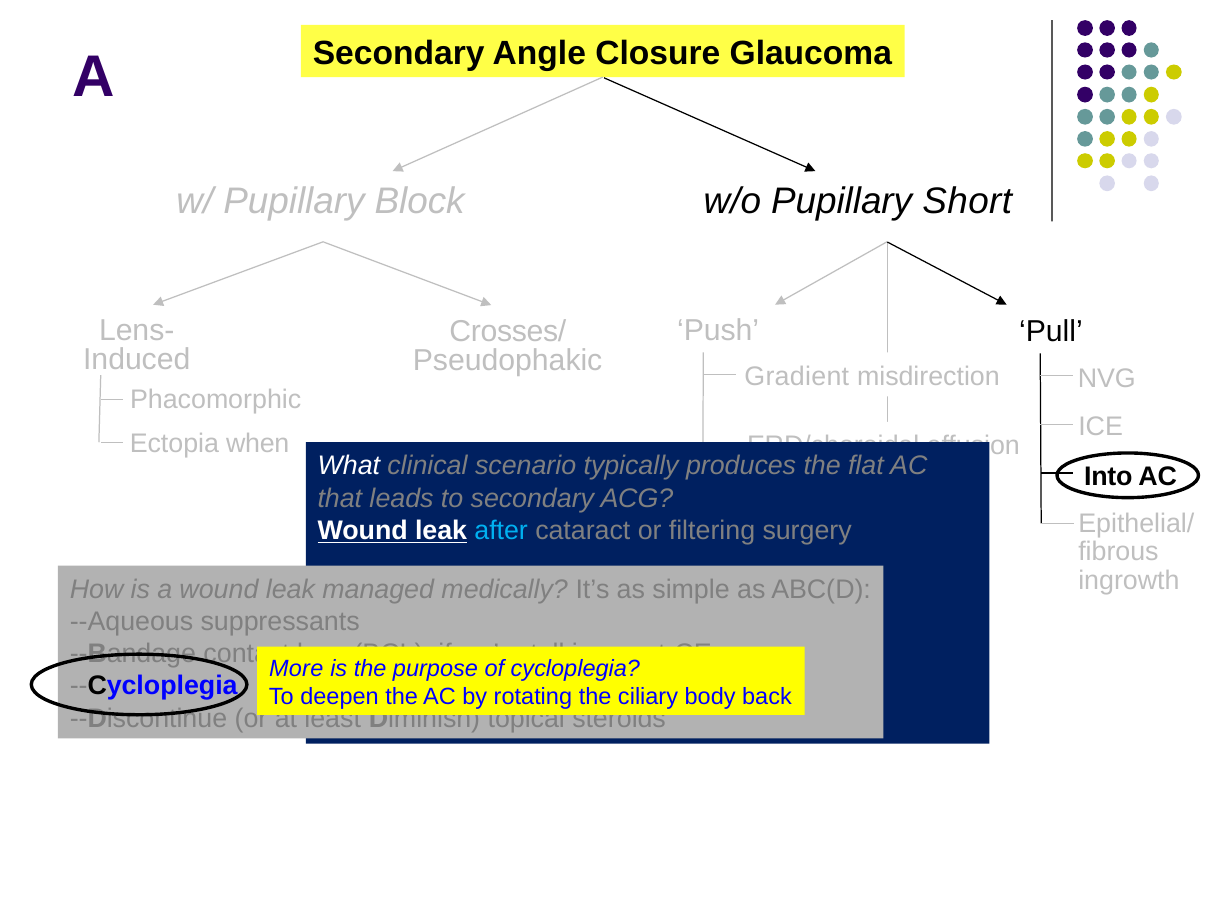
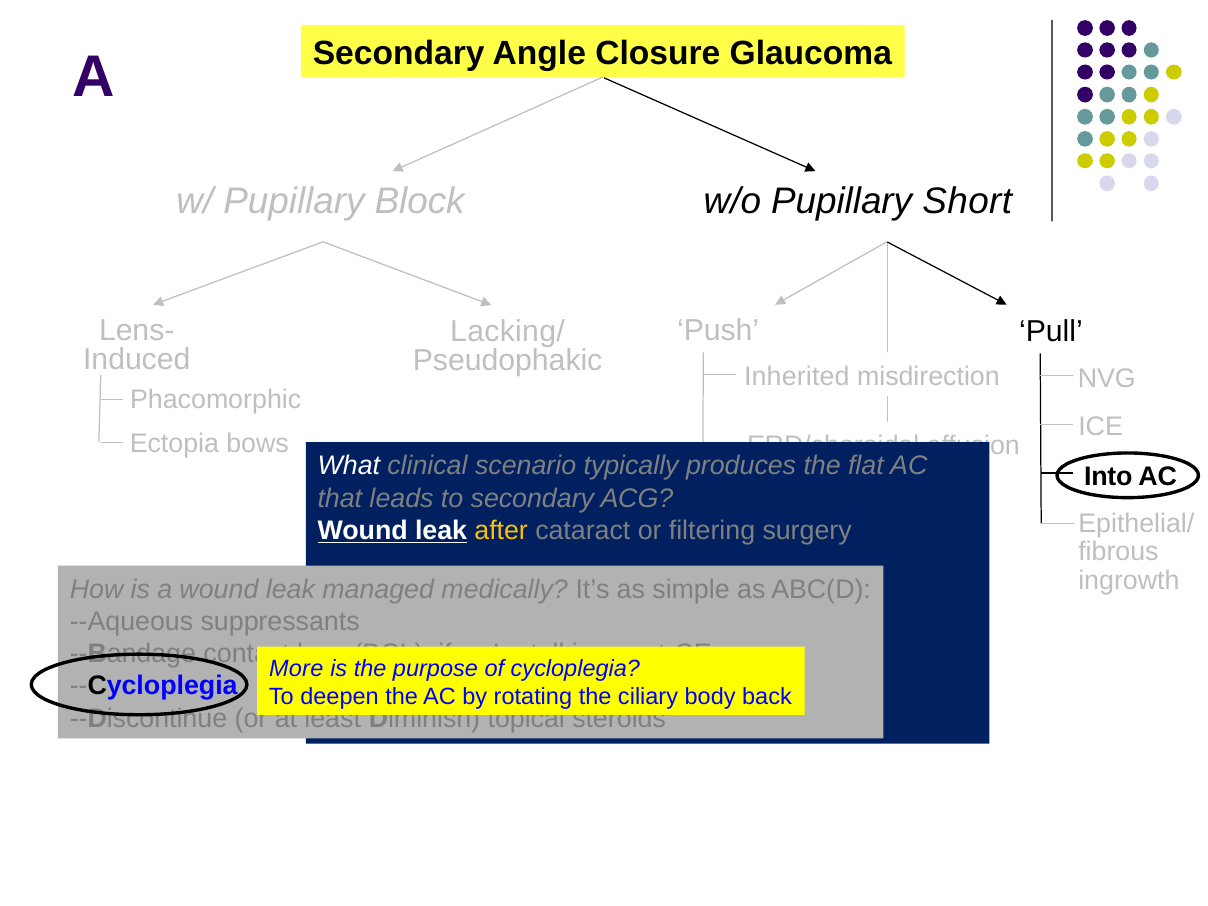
Crosses/: Crosses/ -> Lacking/ (507, 332)
Gradient: Gradient -> Inherited (797, 376)
when: when -> bows (258, 443)
after colour: light blue -> yellow (501, 530)
